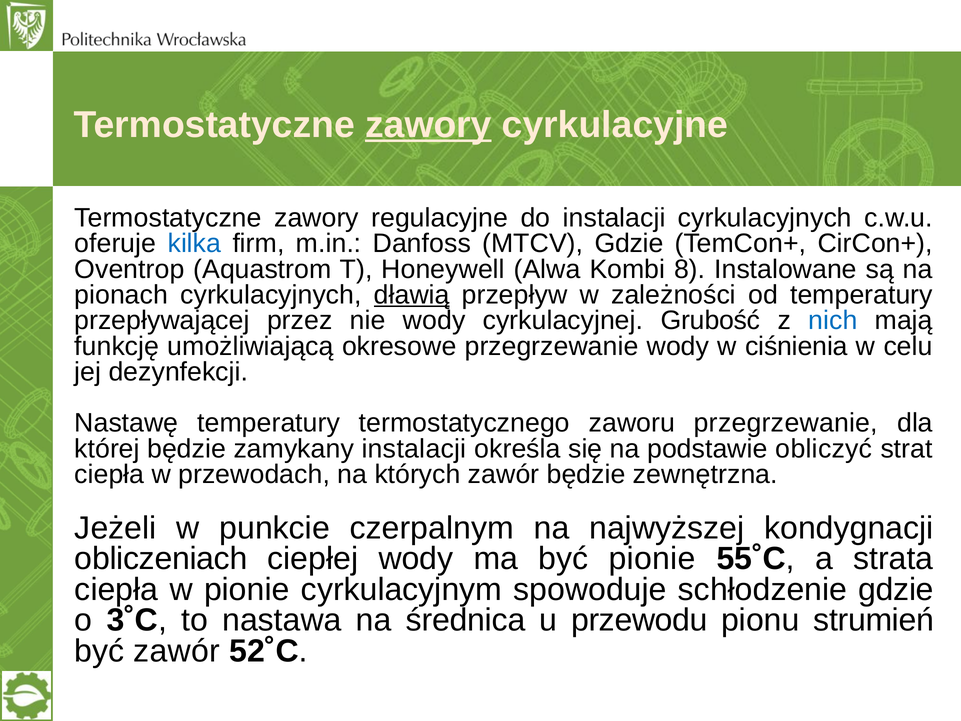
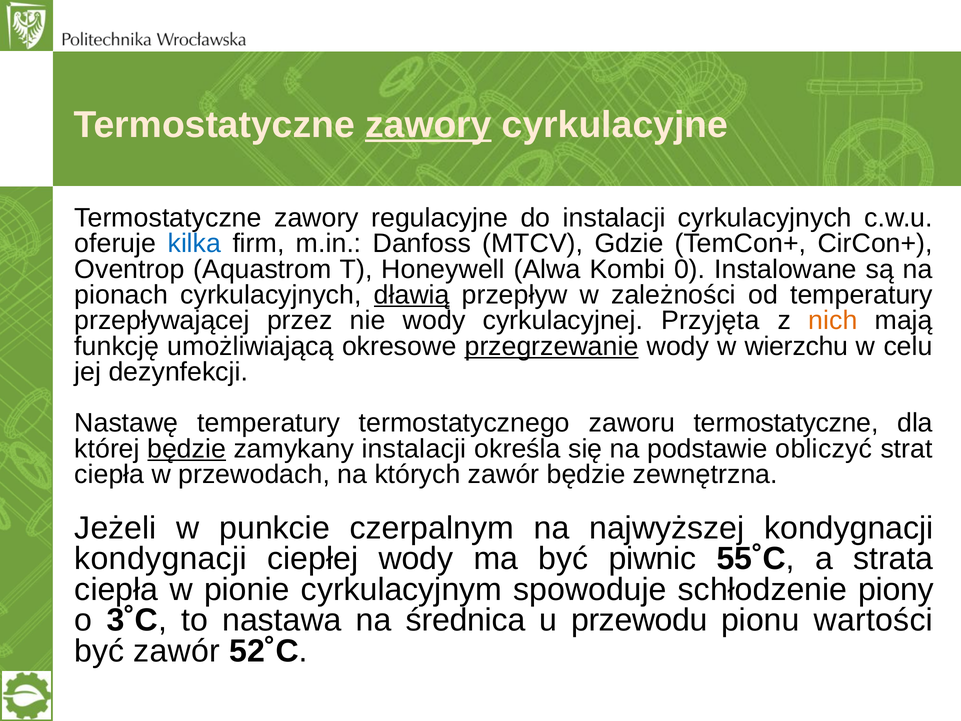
8: 8 -> 0 (690, 269)
Grubość: Grubość -> Przyjęta (710, 320)
nich colour: blue -> orange (833, 320)
przegrzewanie underline: none -> present (552, 346)
ciśnienia: ciśnienia -> wierzchu (796, 346)
zaworu przegrzewanie: przegrzewanie -> termostatyczne (786, 423)
będzie underline: none -> present (187, 449)
obliczeniach: obliczeniach -> kondygnacji (161, 559)
być pionie: pionie -> piwnic (652, 559)
schłodzenie gdzie: gdzie -> piony (896, 589)
strumień: strumień -> wartości (873, 620)
